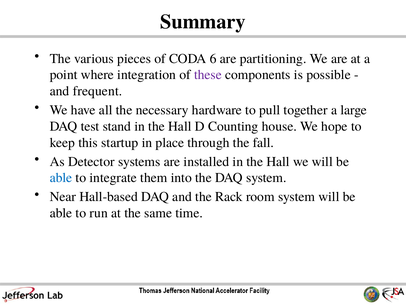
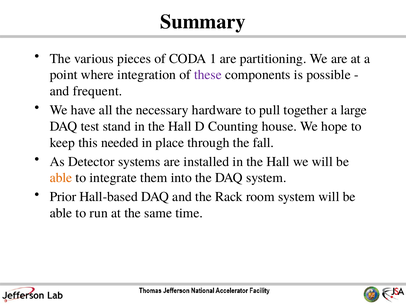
6: 6 -> 1 (213, 58)
startup: startup -> needed (120, 142)
able colour: blue -> orange (61, 178)
Near: Near -> Prior (63, 196)
